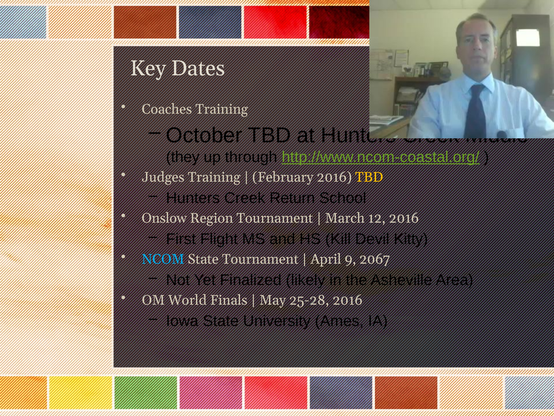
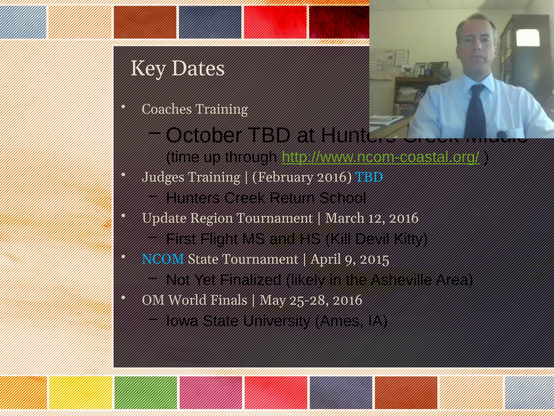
they: they -> time (183, 157)
TBD colour: yellow -> light blue (369, 177)
Onslow: Onslow -> Update (164, 218)
2067: 2067 -> 2015 (374, 259)
